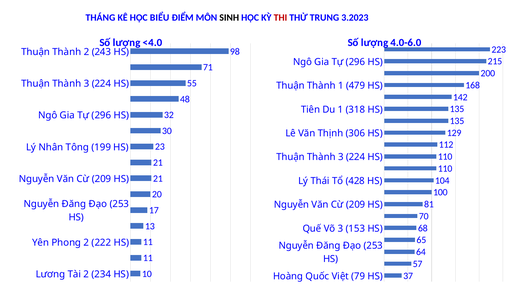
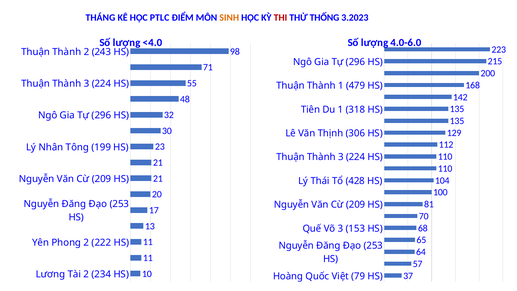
BIỂU: BIỂU -> PTLC (160, 18)
SINH colour: black -> orange (229, 18)
TRUNG: TRUNG -> THỐNG (325, 18)
